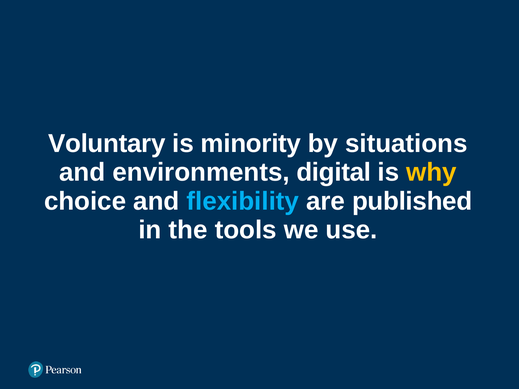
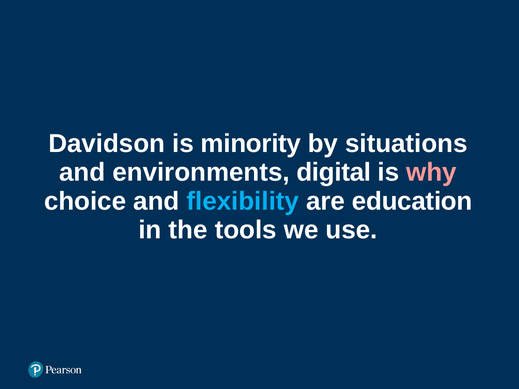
Voluntary: Voluntary -> Davidson (107, 144)
why colour: yellow -> pink (432, 172)
published: published -> education (412, 201)
